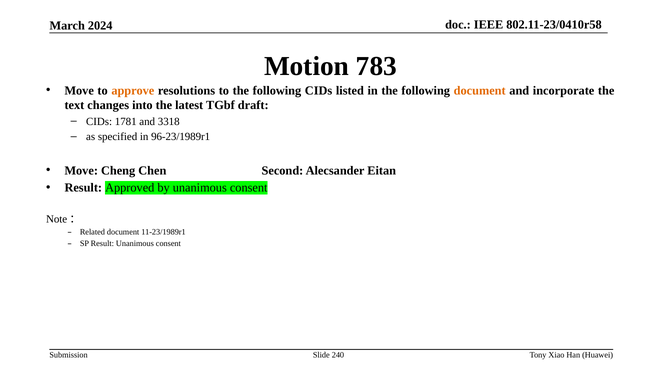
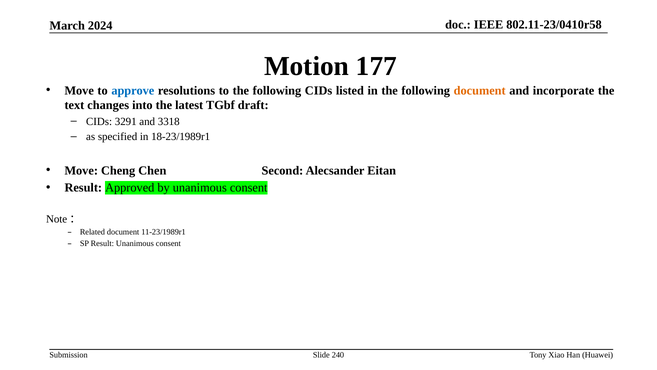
783: 783 -> 177 (376, 66)
approve colour: orange -> blue (133, 90)
1781: 1781 -> 3291 (126, 121)
96-23/1989r1: 96-23/1989r1 -> 18-23/1989r1 (181, 137)
